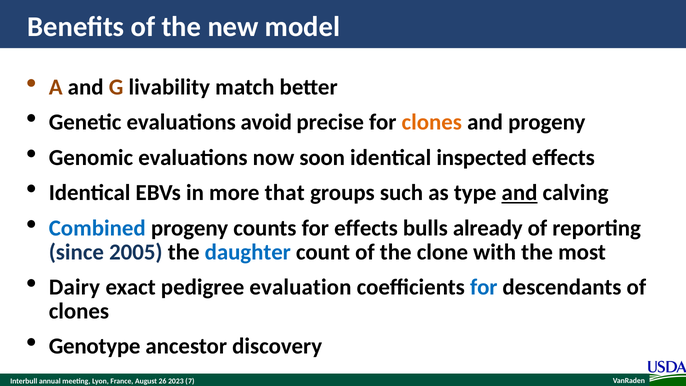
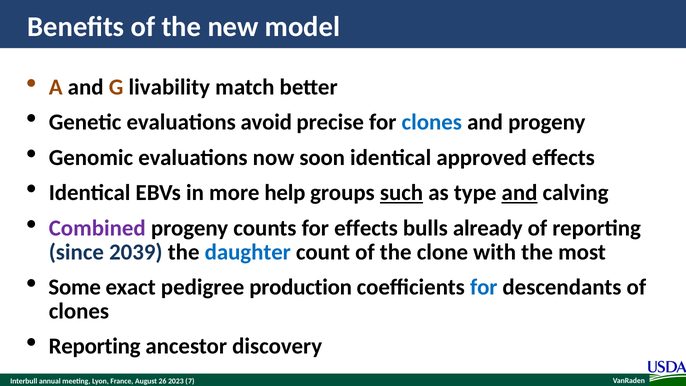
clones colour: orange -> blue (432, 122)
inspected: inspected -> approved (482, 158)
that: that -> help (285, 193)
such underline: none -> present (402, 193)
Combined colour: blue -> purple (97, 228)
2005: 2005 -> 2039 (136, 252)
Dairy: Dairy -> Some (75, 287)
evaluation: evaluation -> production (301, 287)
Genotype: Genotype -> Reporting (95, 346)
